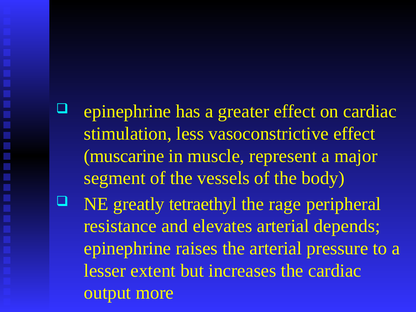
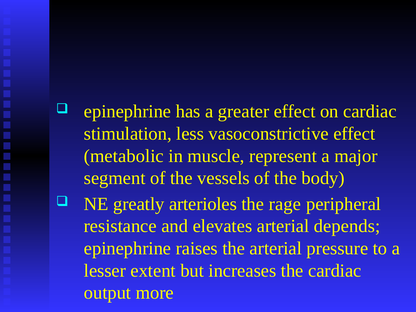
muscarine: muscarine -> metabolic (124, 156)
tetraethyl: tetraethyl -> arterioles (203, 204)
